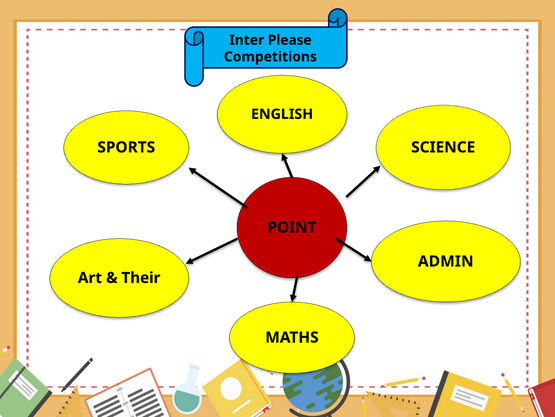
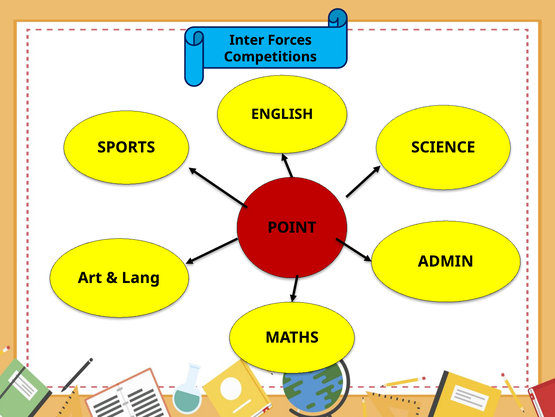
Please: Please -> Forces (290, 40)
Their: Their -> Lang (141, 277)
